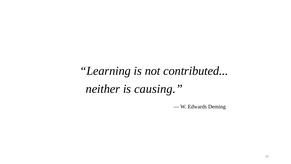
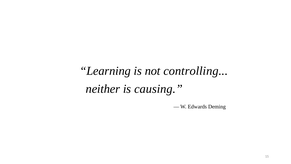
contributed: contributed -> controlling (196, 71)
